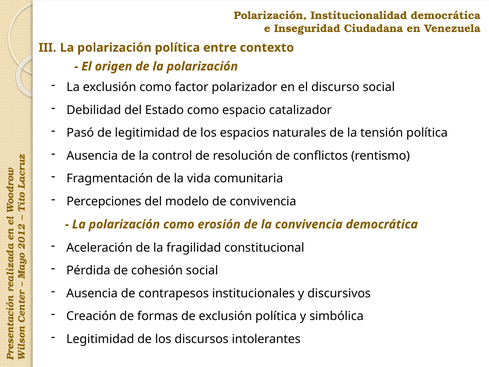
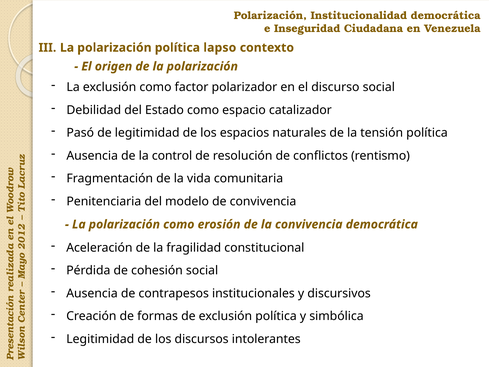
entre: entre -> lapso (220, 48)
Percepciones: Percepciones -> Penitenciaria (104, 201)
